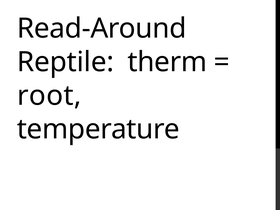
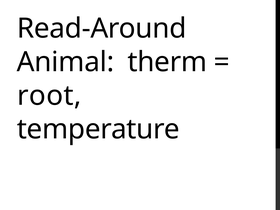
Reptile: Reptile -> Animal (65, 62)
